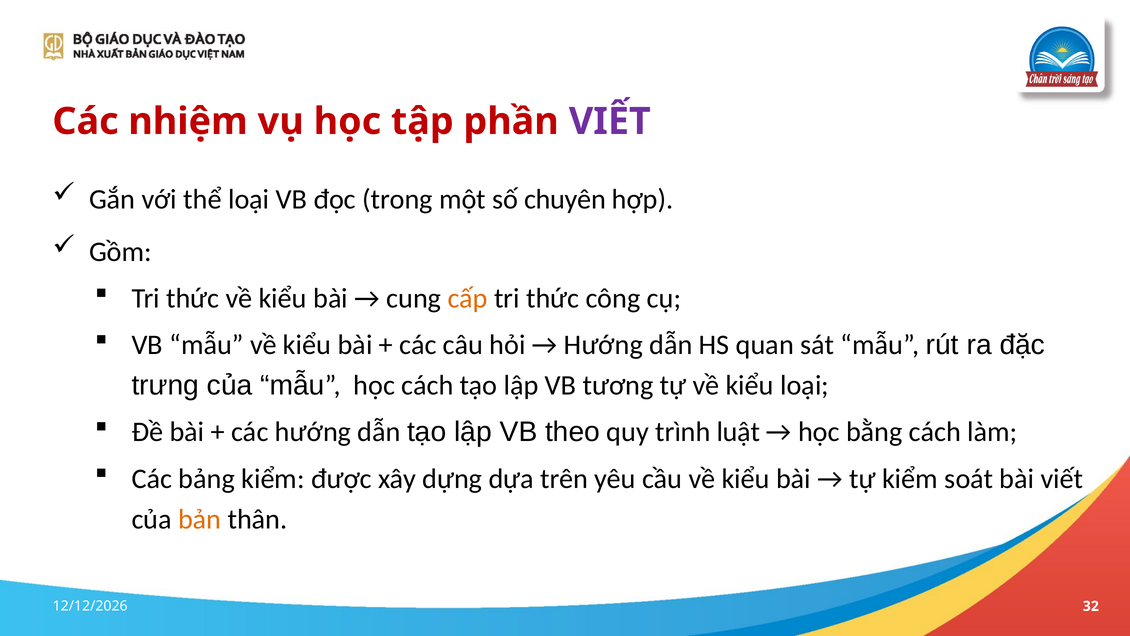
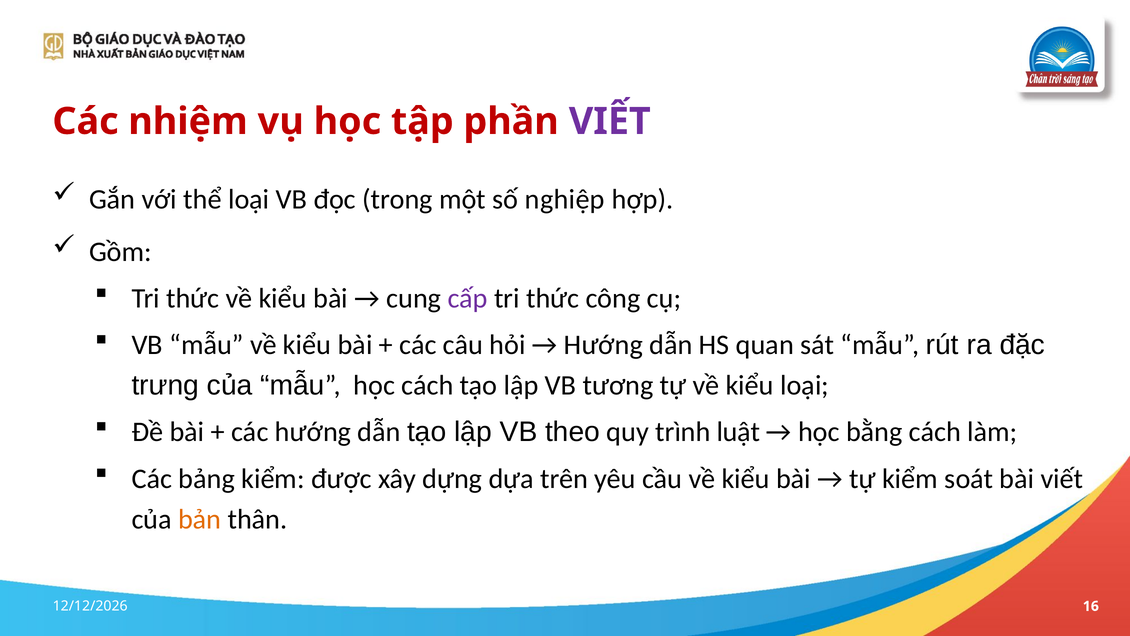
chuyên: chuyên -> nghiệp (565, 199)
cấp colour: orange -> purple (468, 298)
32: 32 -> 16 (1091, 606)
